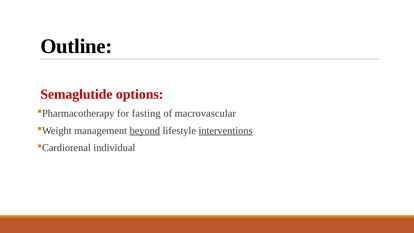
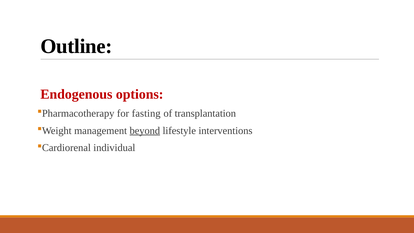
Semaglutide: Semaglutide -> Endogenous (76, 94)
macrovascular: macrovascular -> transplantation (205, 113)
interventions underline: present -> none (226, 131)
